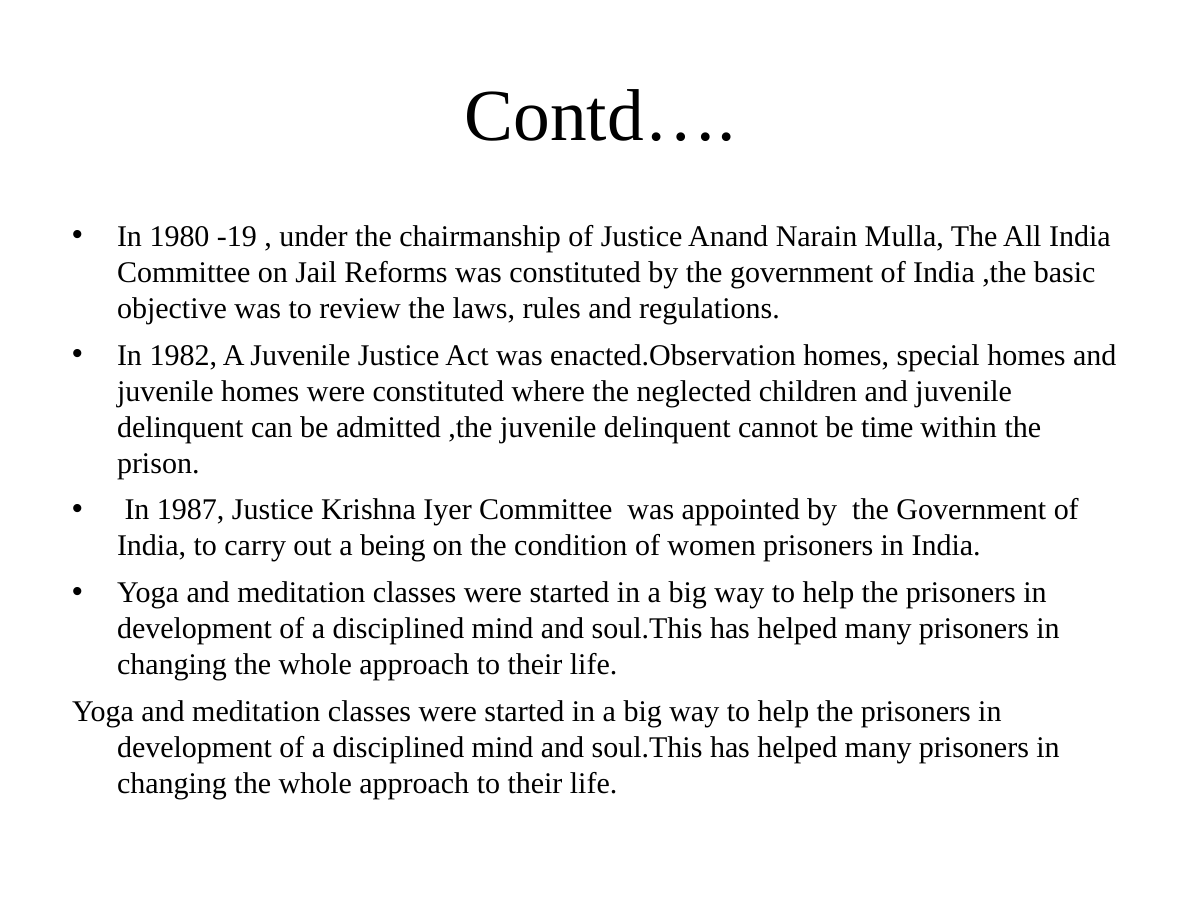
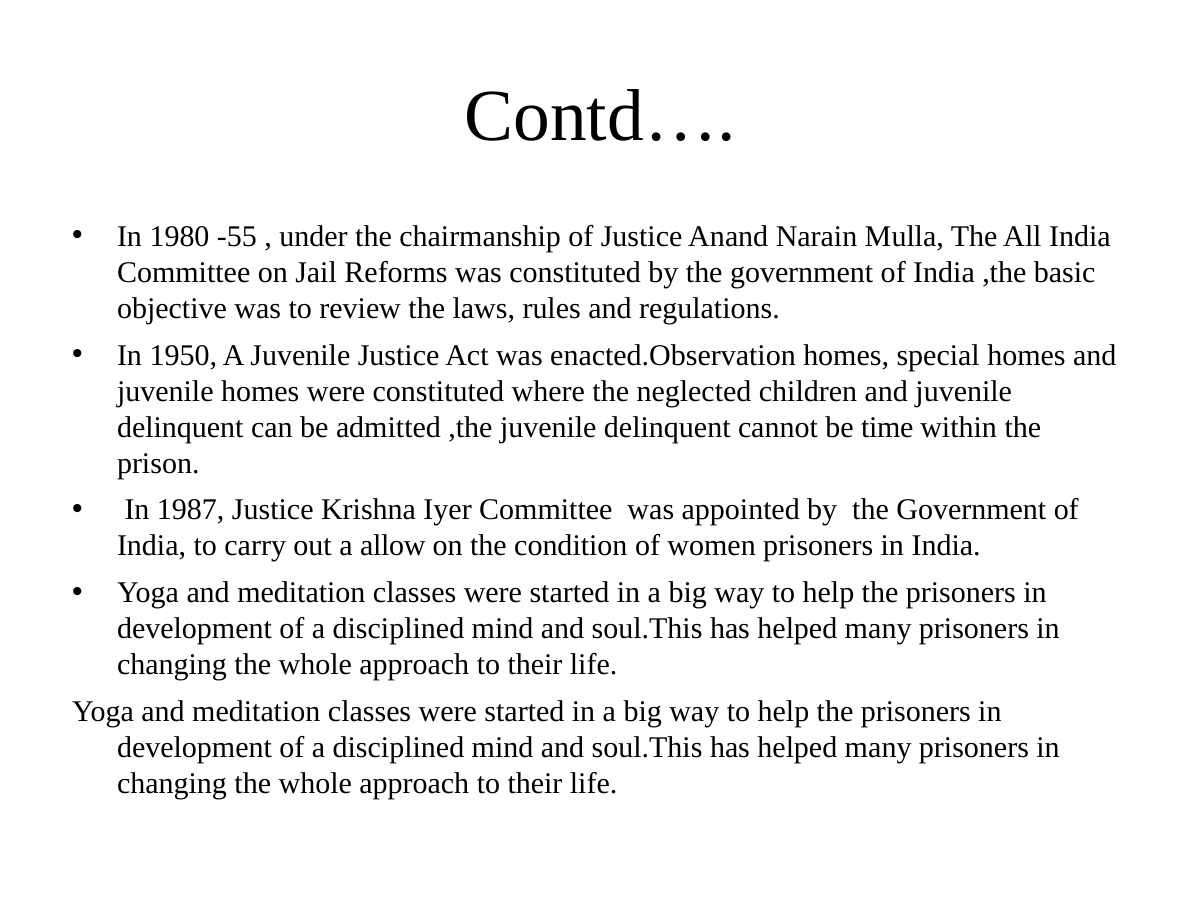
-19: -19 -> -55 (237, 236)
1982: 1982 -> 1950 (183, 355)
being: being -> allow (393, 546)
